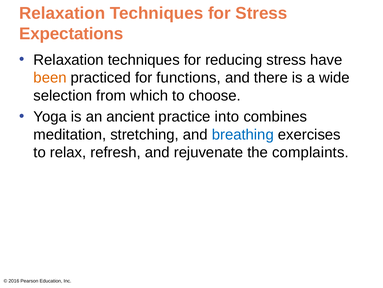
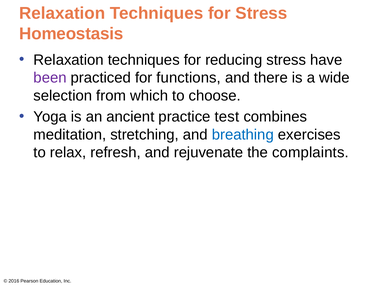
Expectations: Expectations -> Homeostasis (71, 34)
been colour: orange -> purple (50, 78)
into: into -> test (227, 116)
